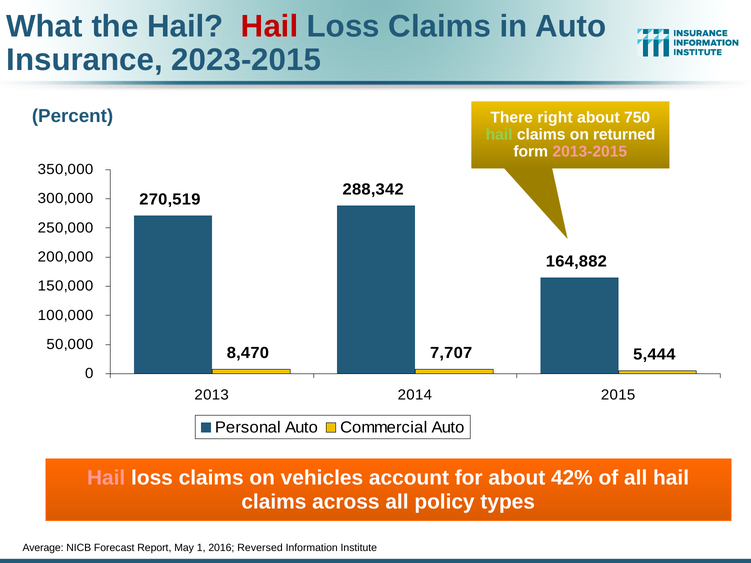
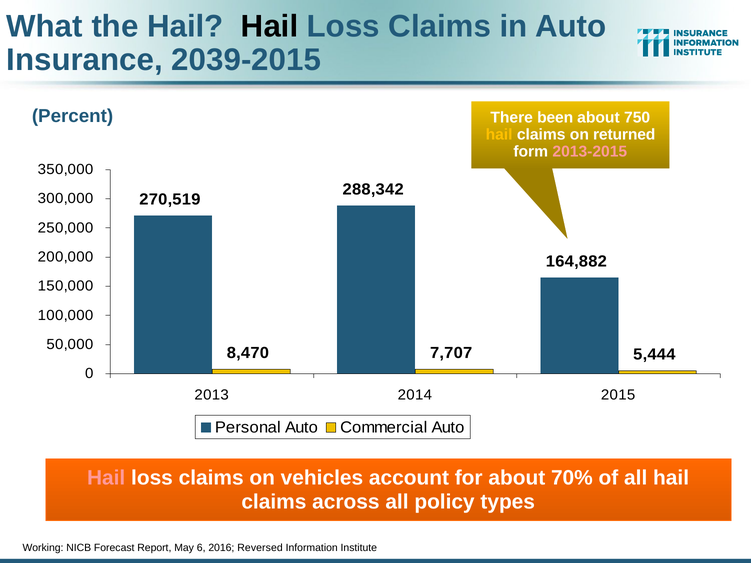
Hail colour: red -> black (270, 26)
2023-2015: 2023-2015 -> 2039-2015 (246, 60)
right: right -> been (555, 118)
hail colour: light green -> yellow (499, 135)
42%: 42% -> 70% (572, 478)
Average: Average -> Working (43, 548)
1: 1 -> 6 (201, 548)
